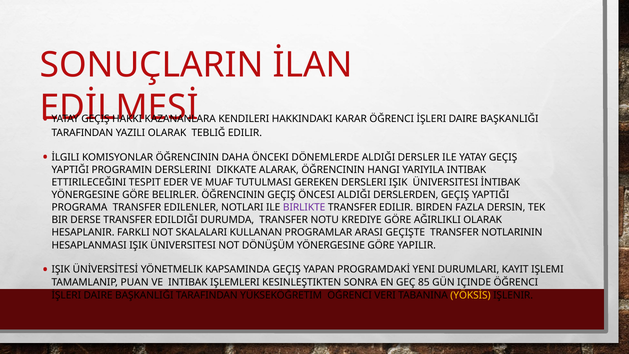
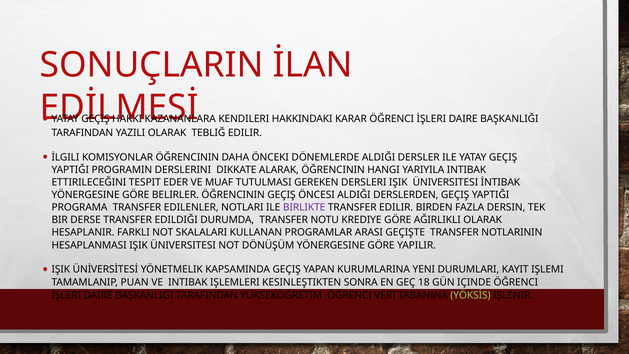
PROGRAMDAKİ: PROGRAMDAKİ -> KURUMLARINA (374, 269)
85: 85 -> 18 (424, 282)
YÖKSİS colour: yellow -> light green (470, 295)
